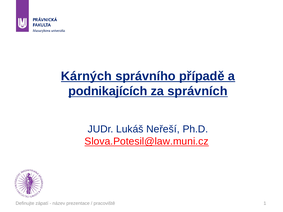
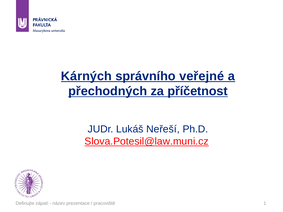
případě: případě -> veřejné (202, 76)
podnikajících: podnikajících -> přechodných (108, 91)
správních: správních -> příčetnost (198, 91)
